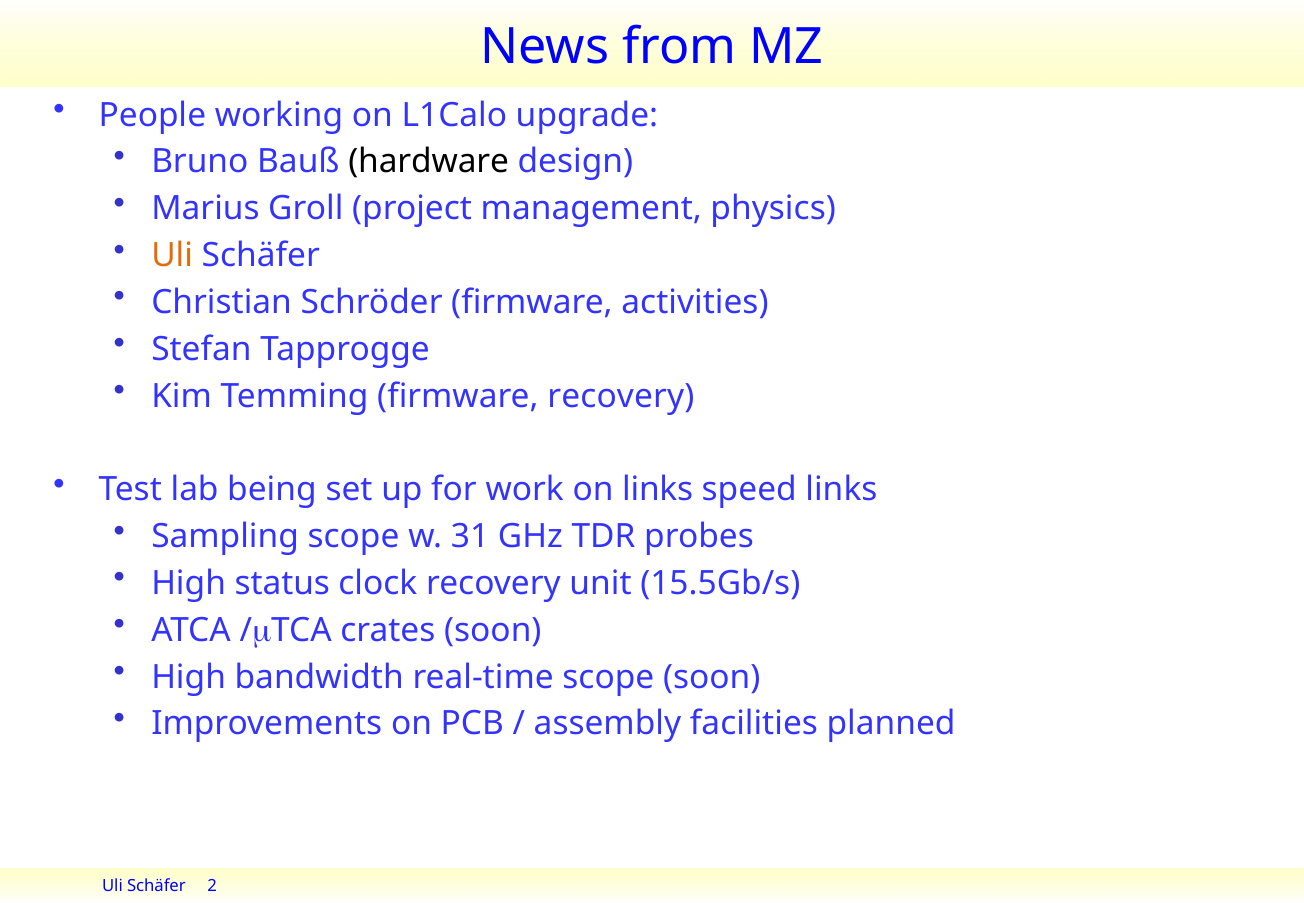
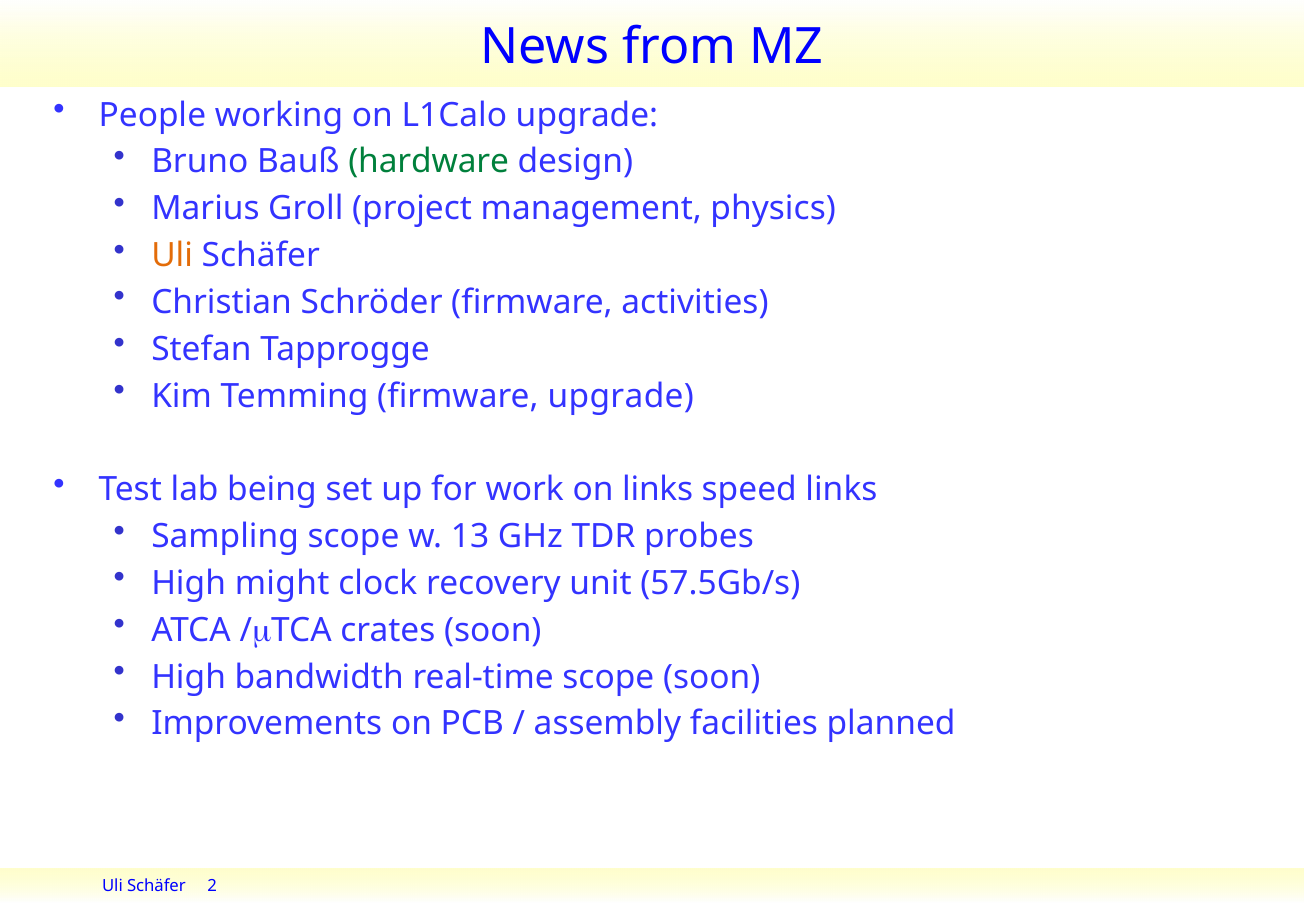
hardware colour: black -> green (429, 162)
firmware recovery: recovery -> upgrade (621, 396)
31: 31 -> 13 (470, 537)
status: status -> might (282, 583)
15.5Gb/s: 15.5Gb/s -> 57.5Gb/s (720, 583)
